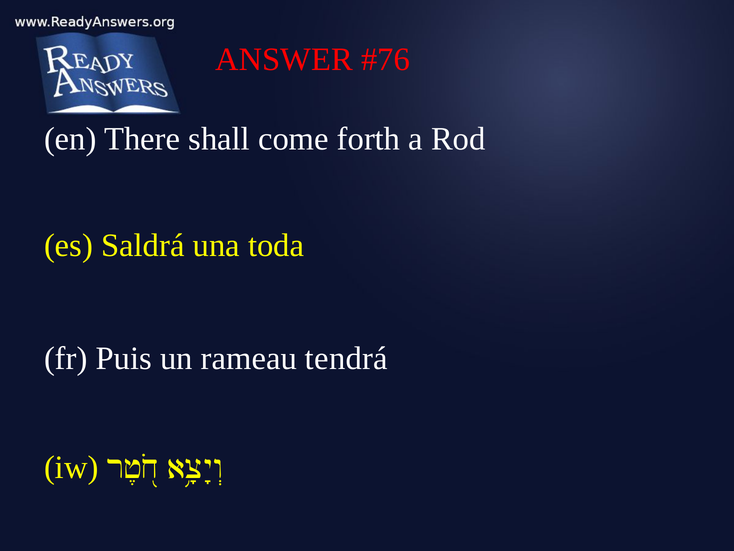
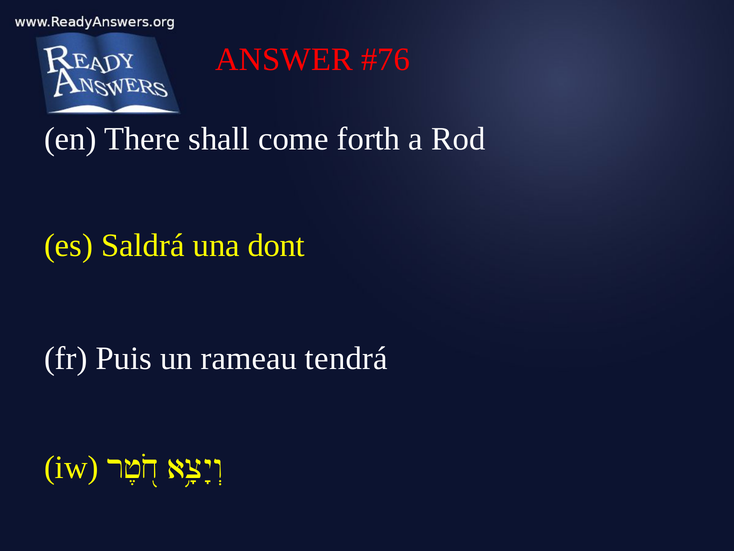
toda: toda -> dont (276, 245)
